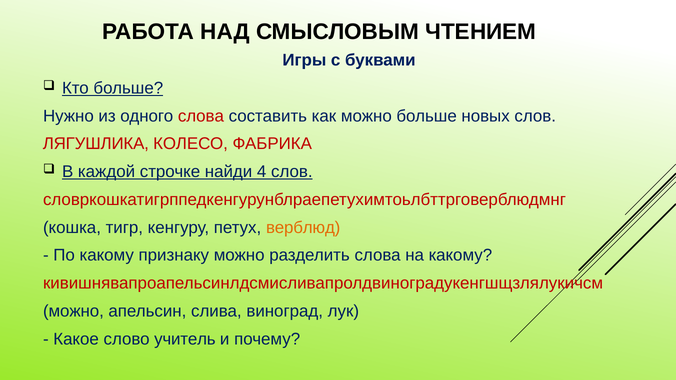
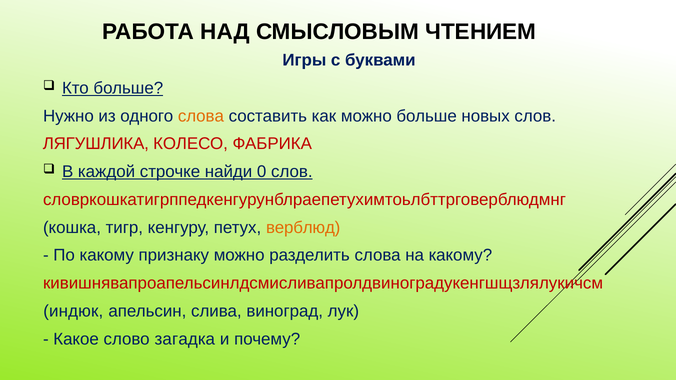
слова colour: red -> orange (201, 116)
4: 4 -> 0 (262, 172)
можно: можно -> индюк (73, 311)
учитель: учитель -> загадка (185, 339)
